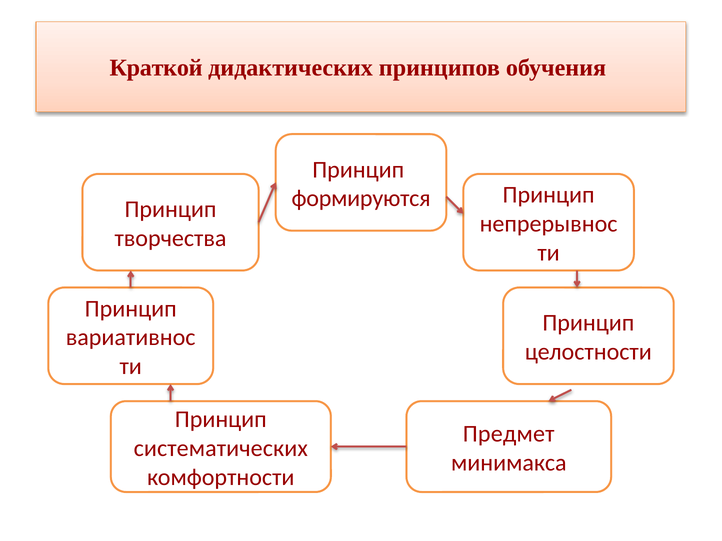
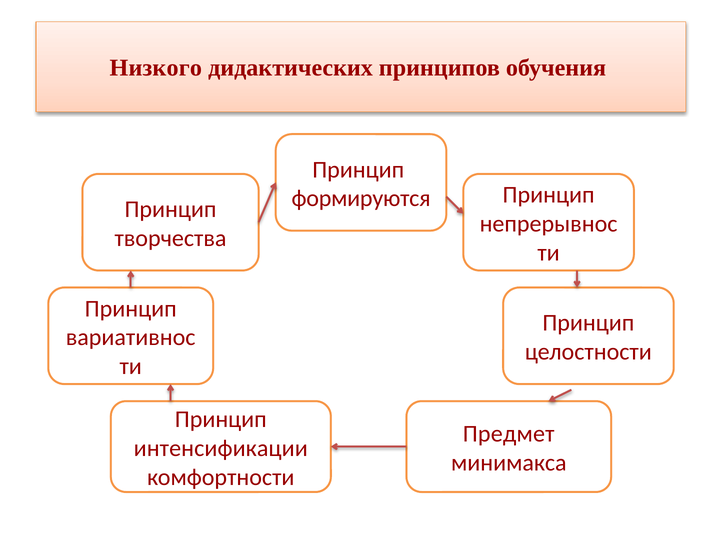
Краткой: Краткой -> Низкого (156, 68)
систематических: систематических -> интенсификации (221, 449)
